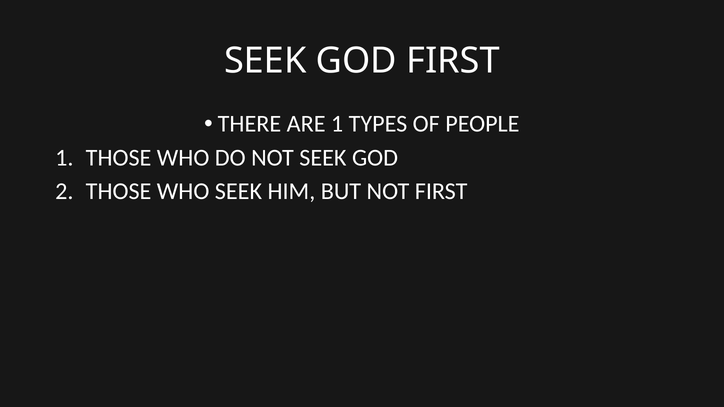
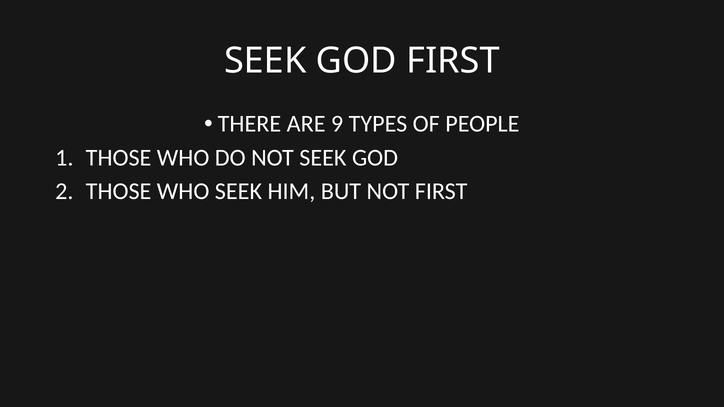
ARE 1: 1 -> 9 (337, 124)
